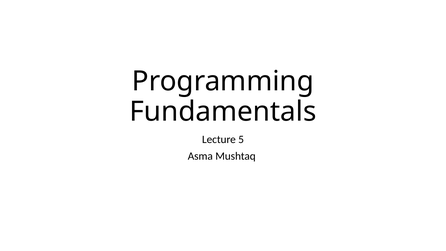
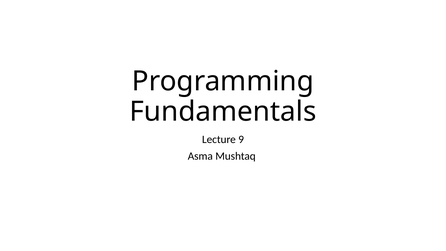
5: 5 -> 9 (241, 139)
